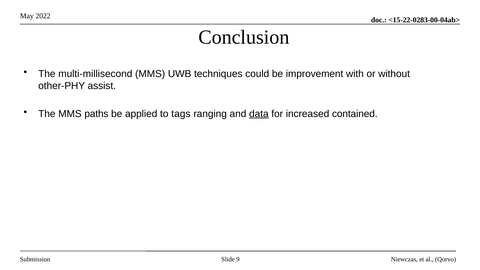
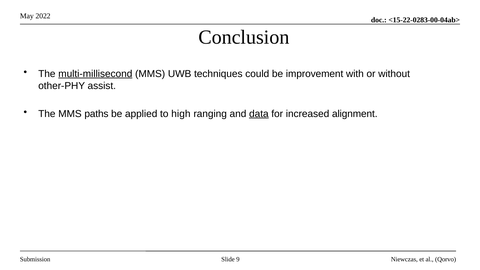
multi-millisecond underline: none -> present (95, 74)
tags: tags -> high (181, 114)
contained: contained -> alignment (355, 114)
